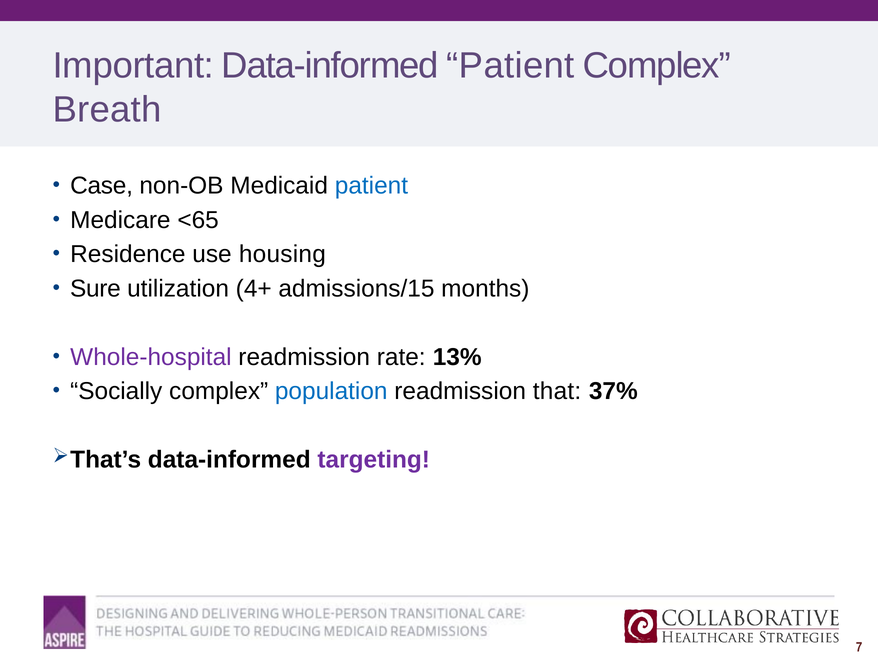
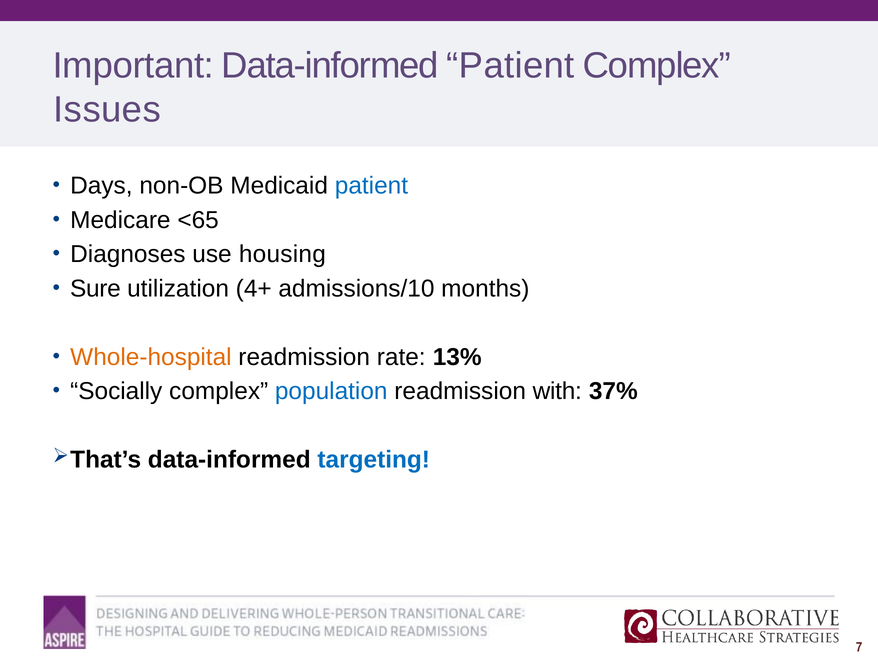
Breath: Breath -> Issues (107, 110)
Case: Case -> Days (101, 186)
Residence: Residence -> Diagnoses (128, 254)
admissions/15: admissions/15 -> admissions/10 (356, 288)
Whole-hospital colour: purple -> orange (151, 357)
that: that -> with (557, 391)
targeting colour: purple -> blue (374, 459)
